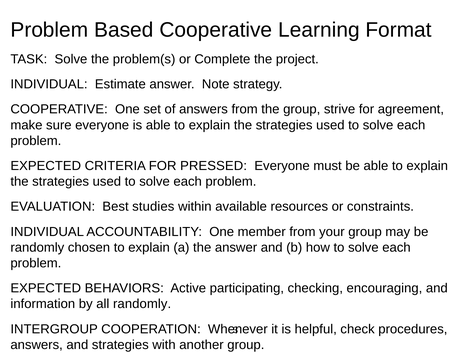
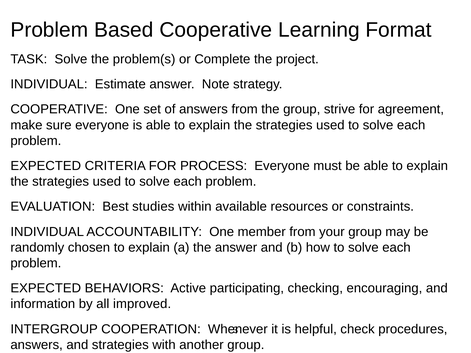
PRESSED: PRESSED -> PROCESS (214, 166)
all randomly: randomly -> improved (142, 304)
